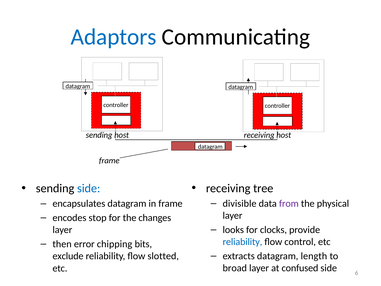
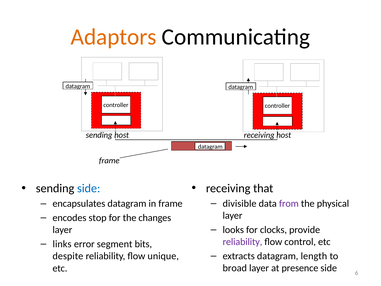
Adaptors colour: blue -> orange (114, 37)
tree: tree -> that (263, 188)
reliability colour: blue -> purple (242, 242)
then: then -> links (62, 244)
chipping: chipping -> segment (115, 244)
exclude: exclude -> despite (68, 256)
slotted: slotted -> unique (163, 256)
confused: confused -> presence (300, 268)
